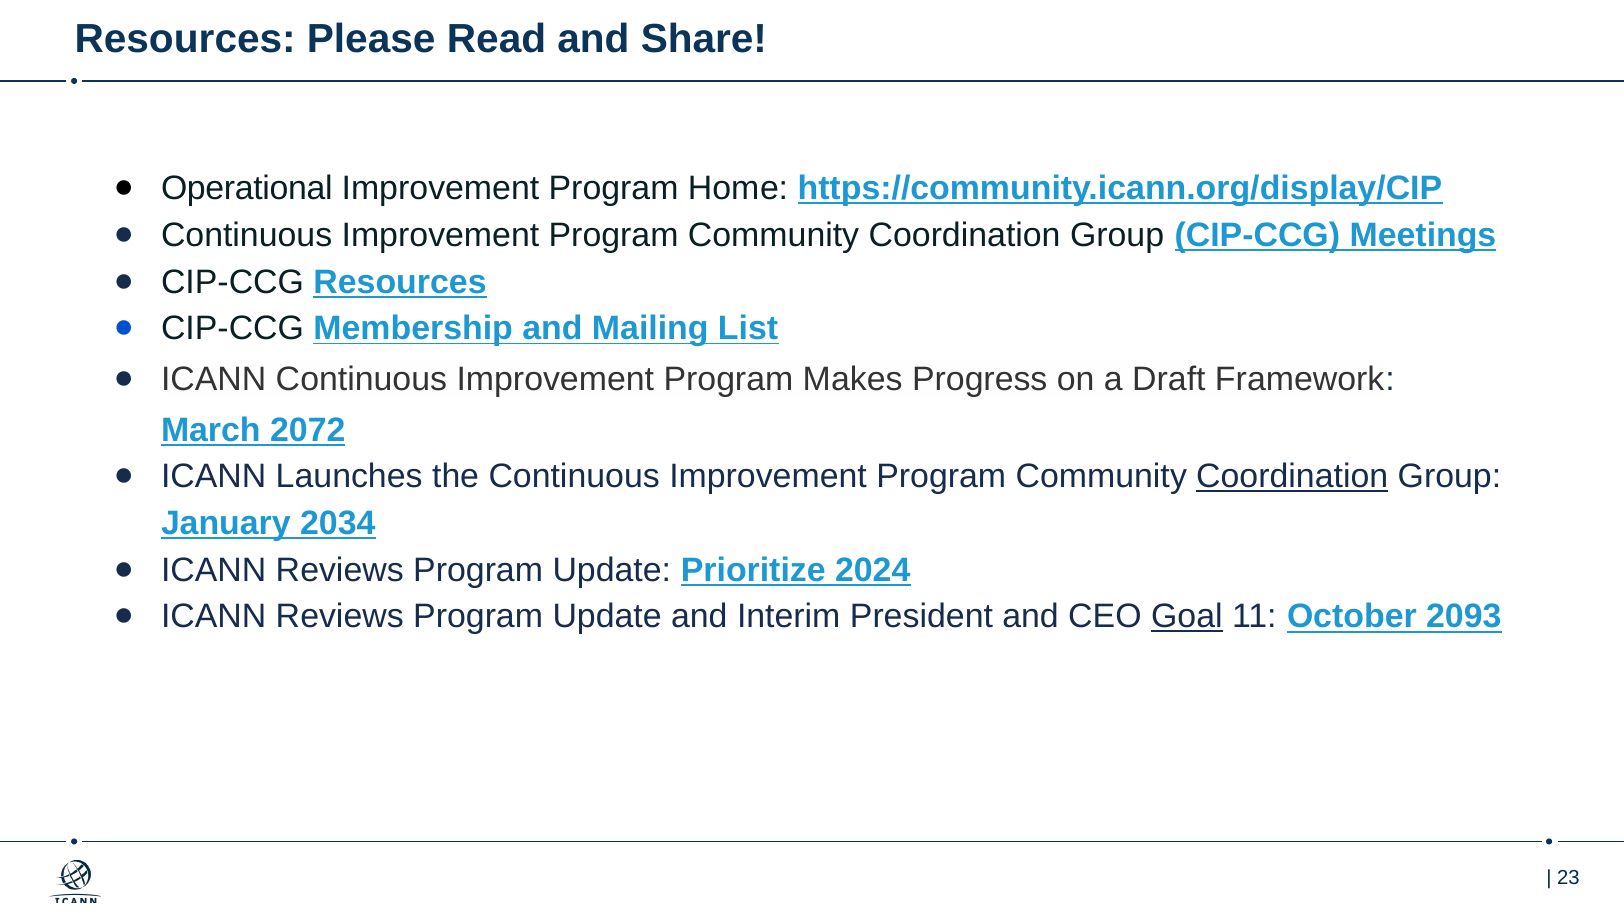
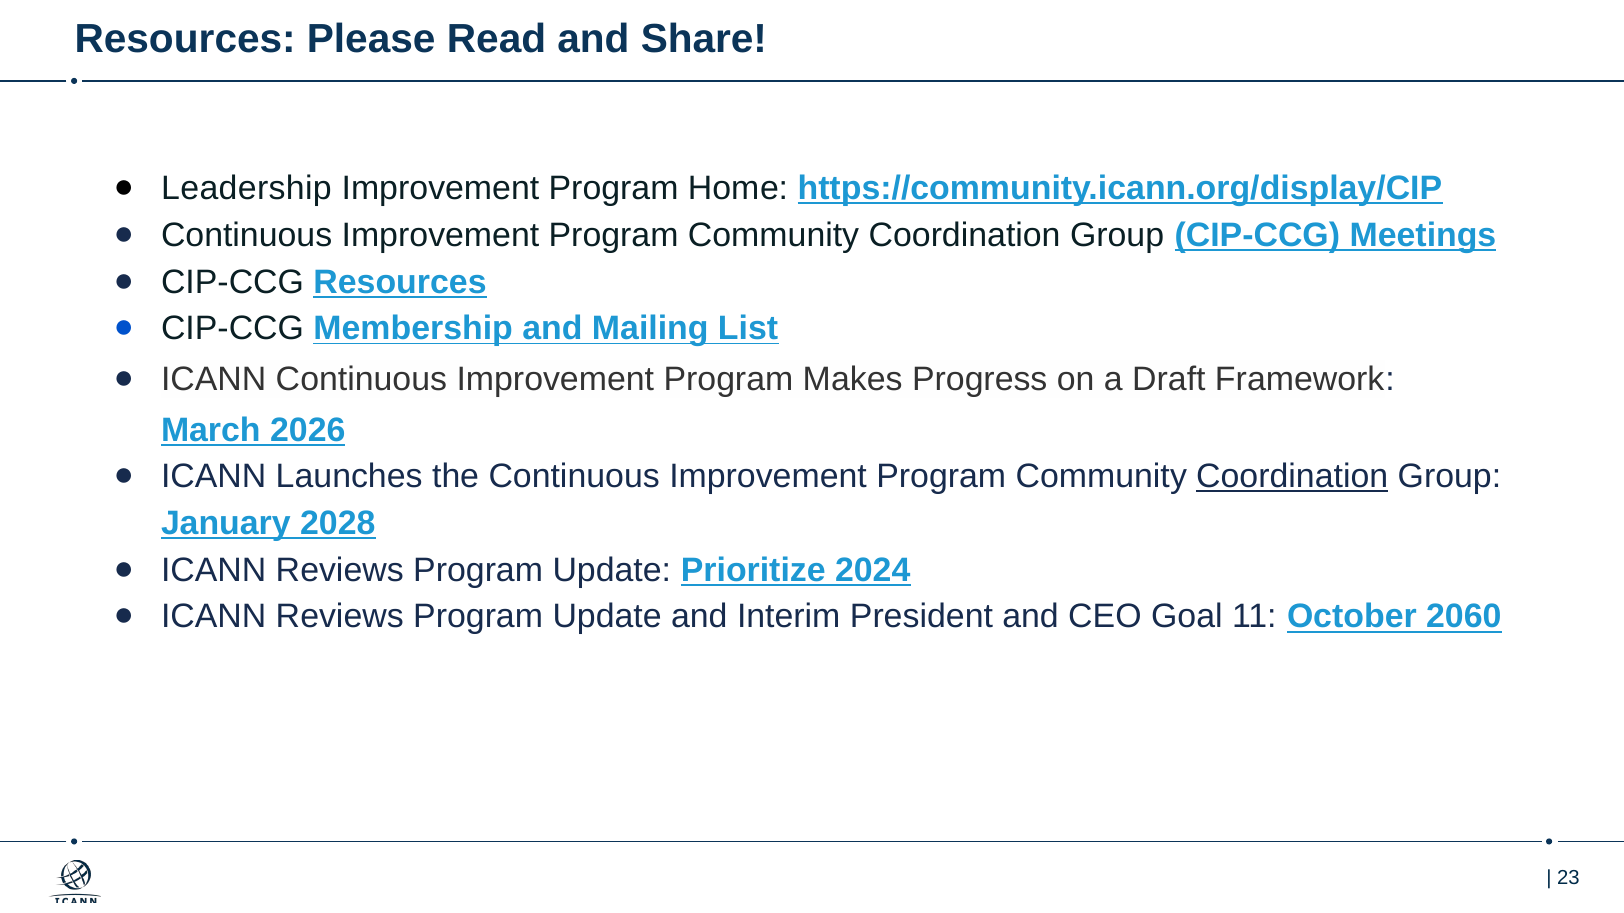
Operational: Operational -> Leadership (246, 189)
2072: 2072 -> 2026 (308, 430)
2034: 2034 -> 2028 (338, 524)
Goal underline: present -> none (1187, 617)
2093: 2093 -> 2060 (1464, 617)
